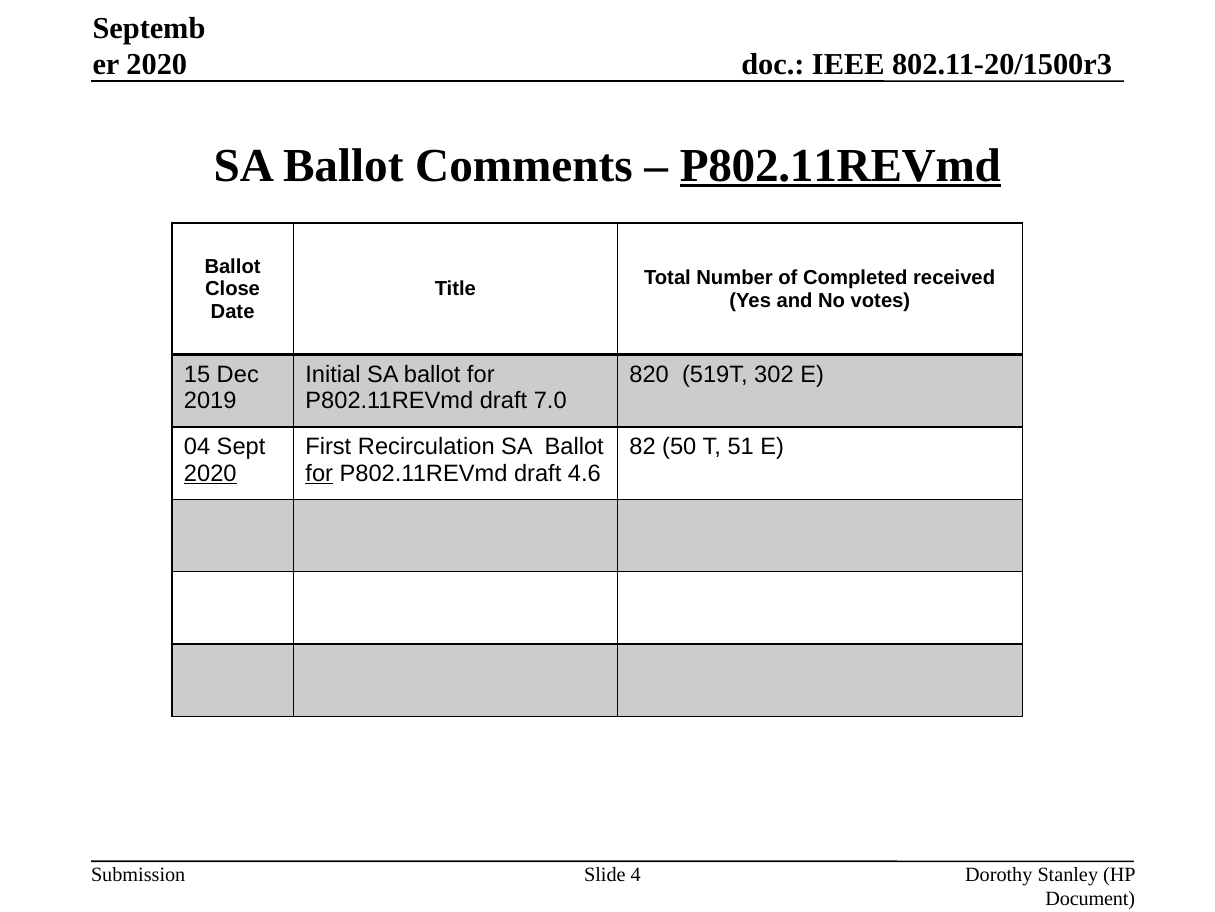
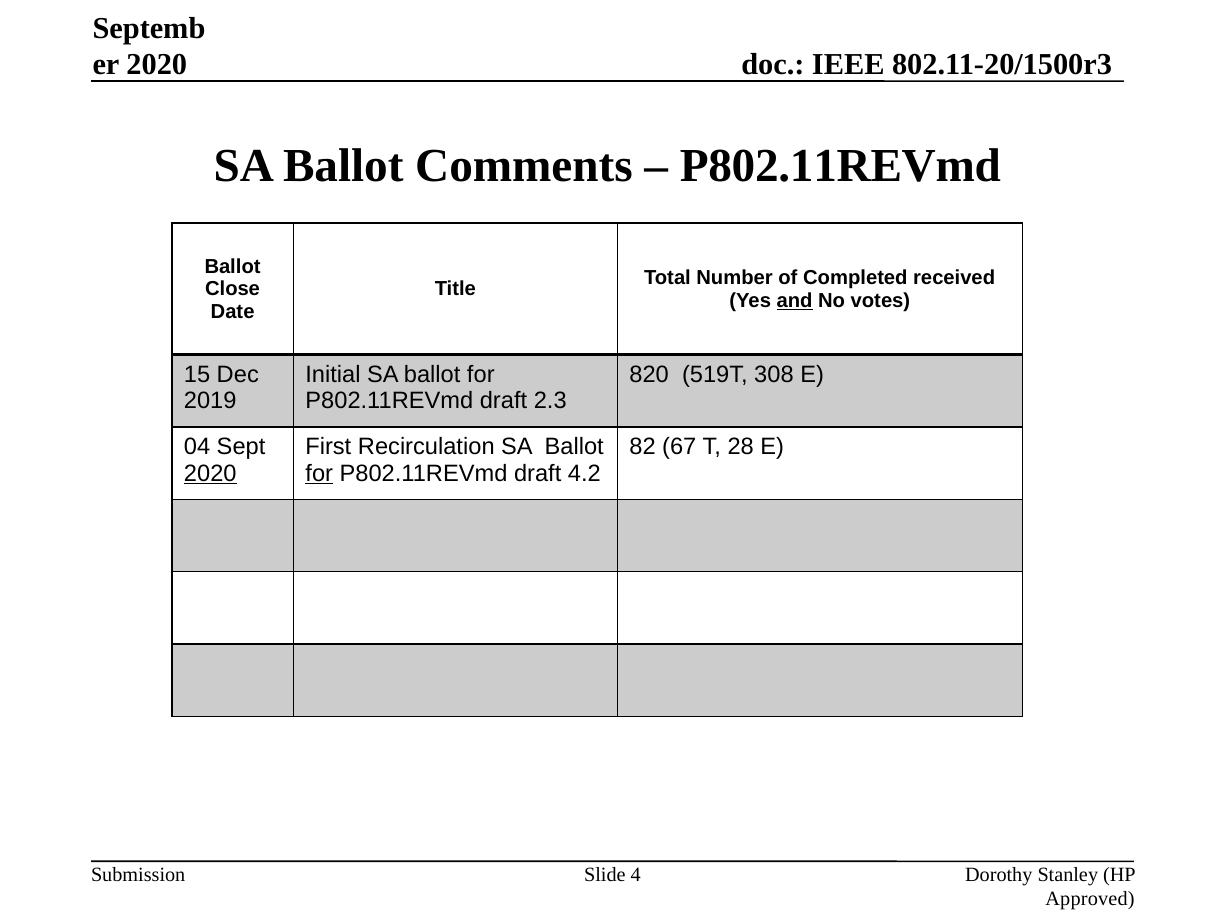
P802.11REVmd underline: present -> none (840, 165)
and underline: none -> present (795, 300)
302: 302 -> 308 (774, 374)
7.0: 7.0 -> 2.3 (550, 401)
50: 50 -> 67 (679, 446)
51: 51 -> 28 (741, 446)
4.6: 4.6 -> 4.2 (584, 473)
Document: Document -> Approved (1090, 898)
